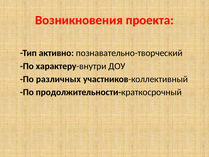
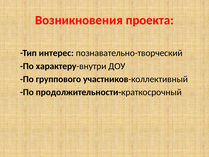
активно: активно -> интерес (56, 53)
различных: различных -> группового (58, 79)
